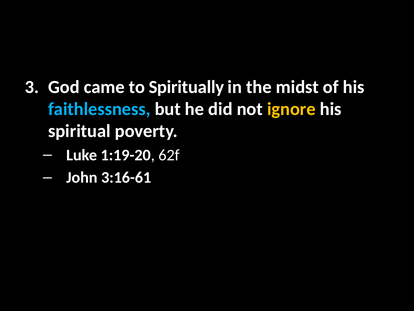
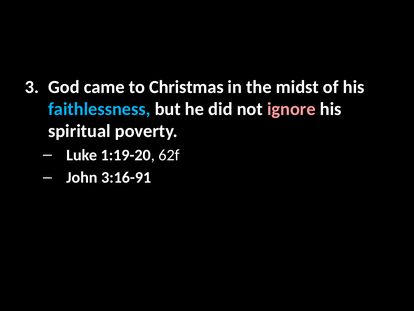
Spiritually: Spiritually -> Christmas (186, 87)
ignore colour: yellow -> pink (291, 109)
3:16-61: 3:16-61 -> 3:16-91 (126, 177)
